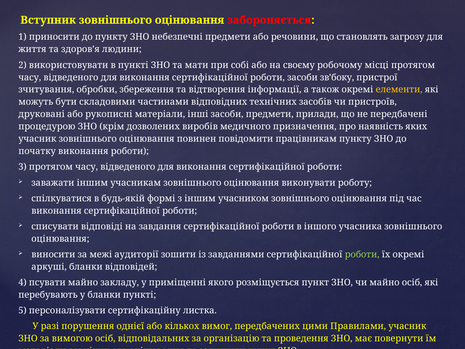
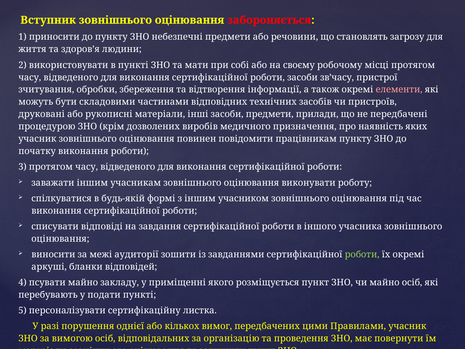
зв’боку: зв’боку -> зв’часу (337, 77)
елементи colour: yellow -> pink (399, 90)
у бланки: бланки -> подати (104, 295)
